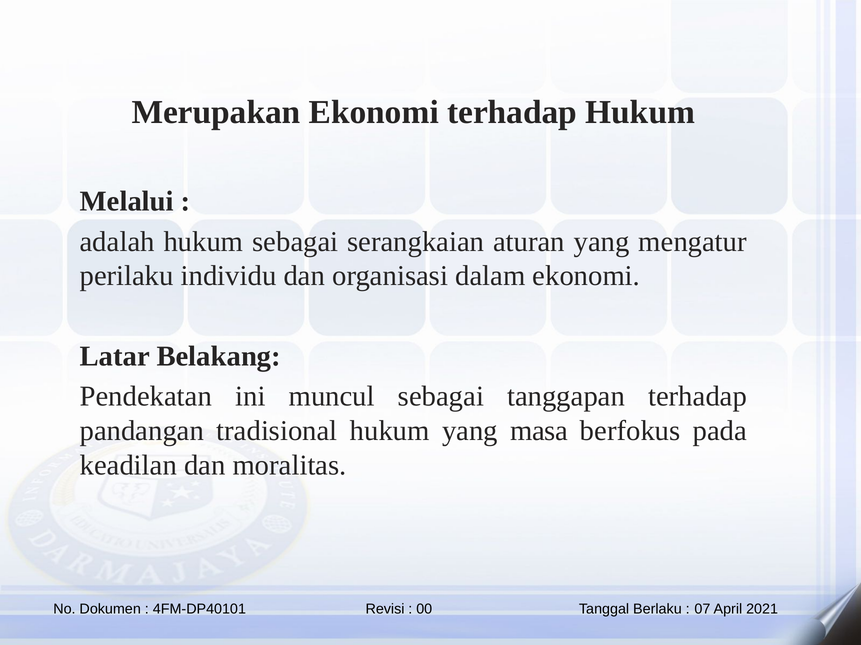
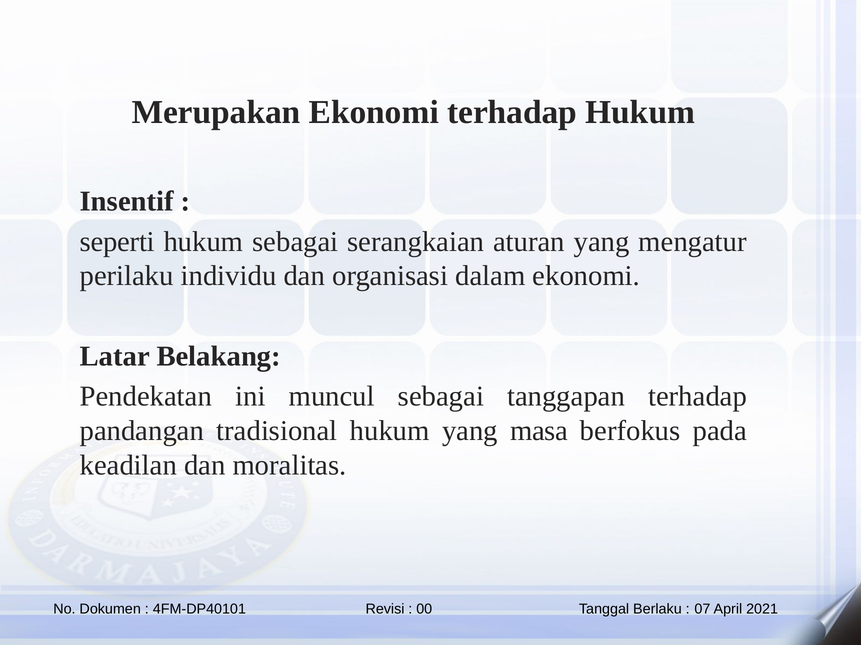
Melalui: Melalui -> Insentif (127, 202)
adalah: adalah -> seperti (117, 242)
